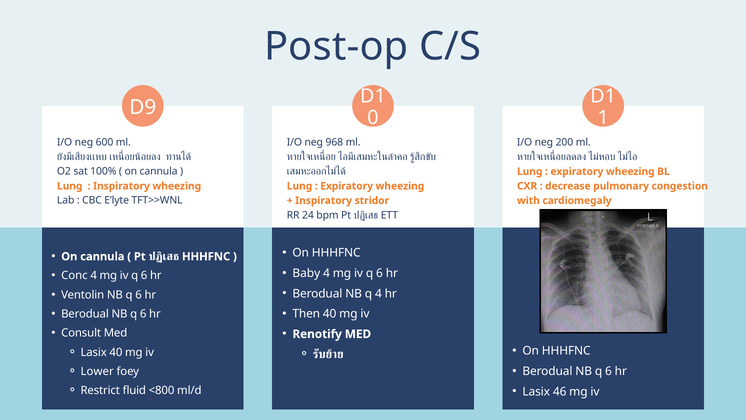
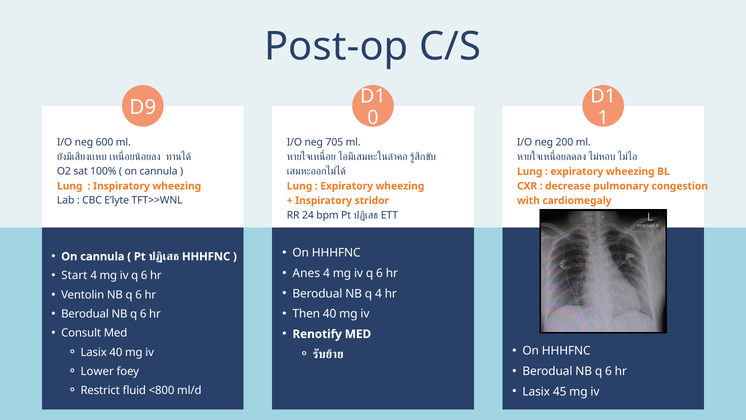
968: 968 -> 705 (334, 142)
Baby: Baby -> Anes (306, 273)
Conc: Conc -> Start (74, 275)
46: 46 -> 45 (560, 391)
